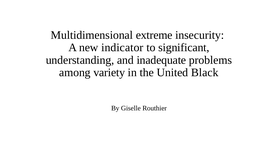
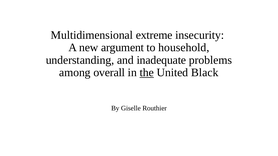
indicator: indicator -> argument (122, 48)
significant: significant -> household (184, 48)
variety: variety -> overall (109, 73)
the underline: none -> present (147, 73)
